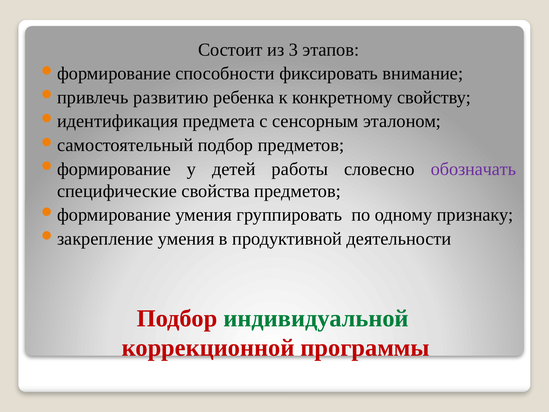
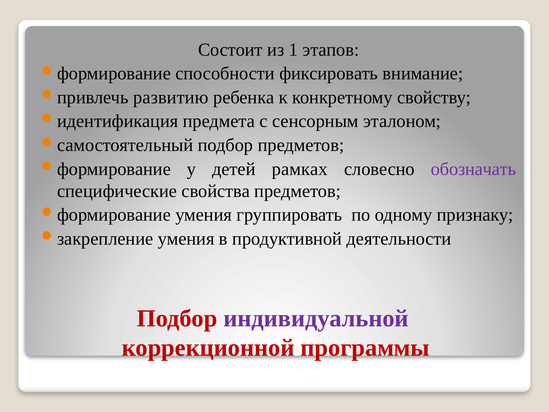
3: 3 -> 1 (293, 50)
работы: работы -> рамках (300, 169)
индивидуальной colour: green -> purple (316, 318)
